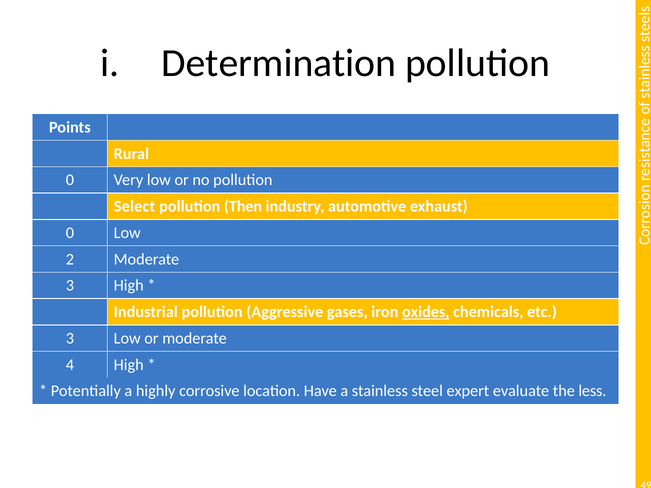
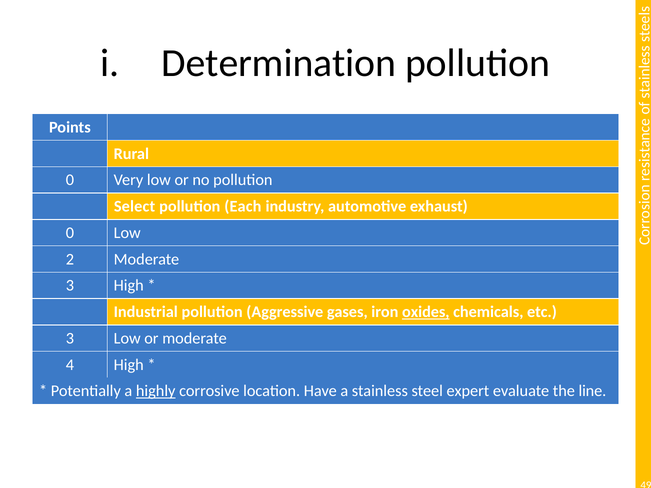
Then: Then -> Each (243, 207)
highly underline: none -> present (156, 391)
less: less -> line (592, 391)
